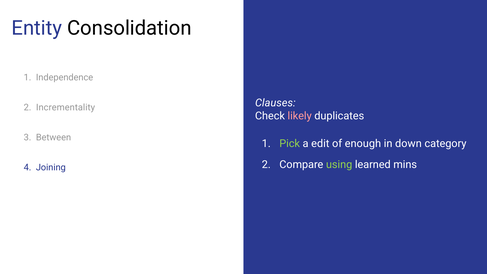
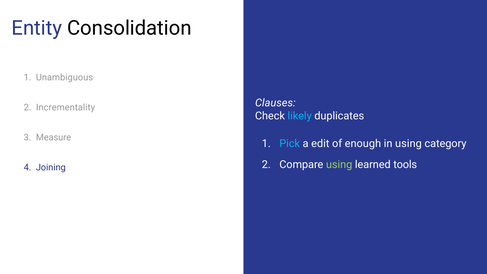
Independence: Independence -> Unambiguous (65, 77)
likely colour: pink -> light blue (300, 116)
Between: Between -> Measure (54, 138)
Pick colour: light green -> light blue (290, 143)
in down: down -> using (408, 143)
mins: mins -> tools (405, 165)
